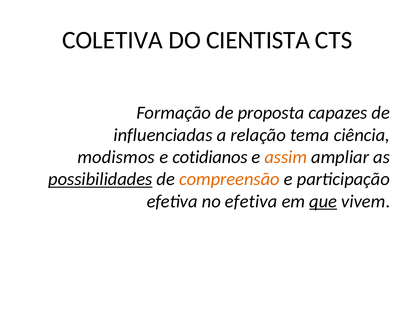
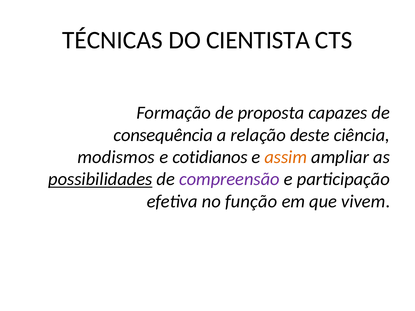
COLETIVA: COLETIVA -> TÉCNICAS (112, 40)
influenciadas: influenciadas -> consequência (163, 135)
tema: tema -> deste (310, 135)
compreensão colour: orange -> purple (229, 179)
no efetiva: efetiva -> função (251, 201)
que underline: present -> none (323, 201)
